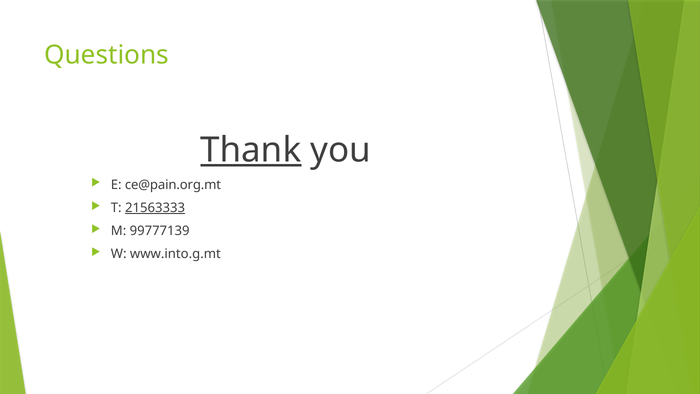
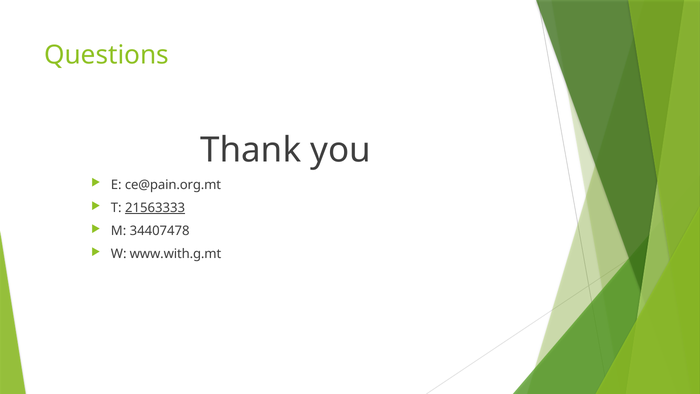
Thank underline: present -> none (251, 150)
99777139: 99777139 -> 34407478 (160, 231)
www.into.g.mt: www.into.g.mt -> www.with.g.mt (175, 254)
